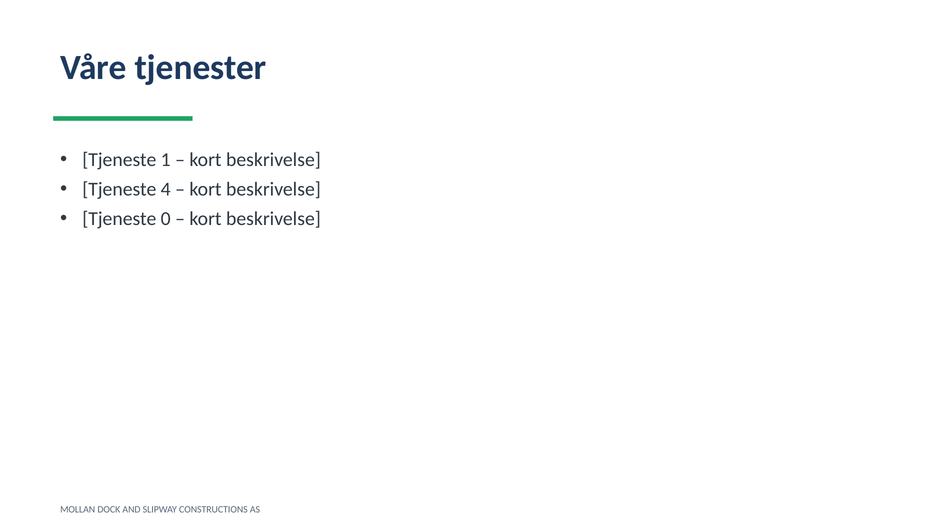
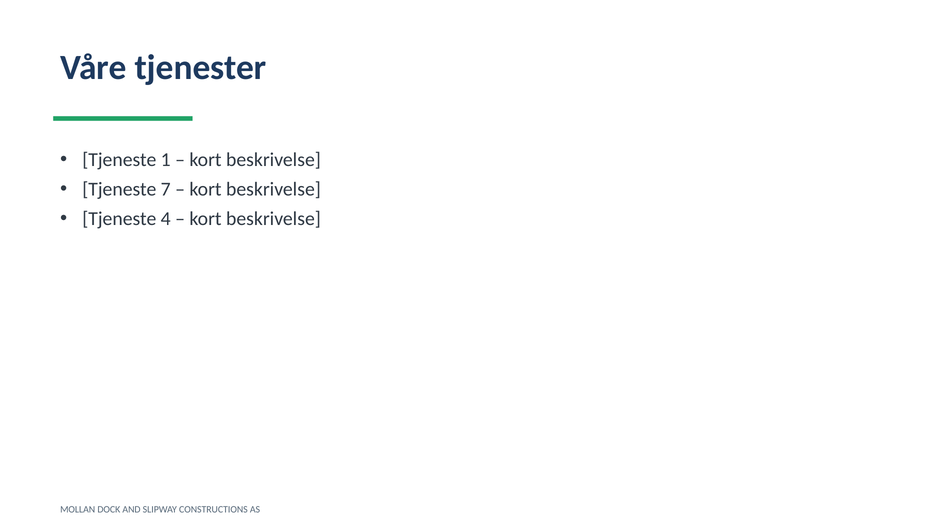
4: 4 -> 7 (166, 190)
0: 0 -> 4 (166, 219)
